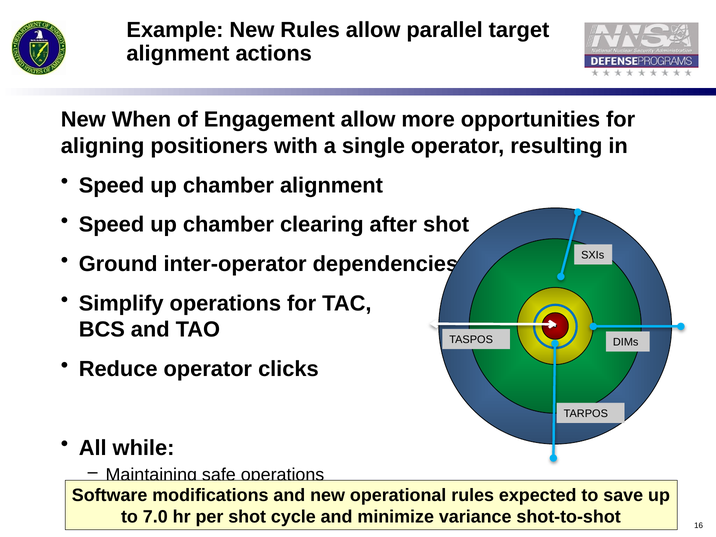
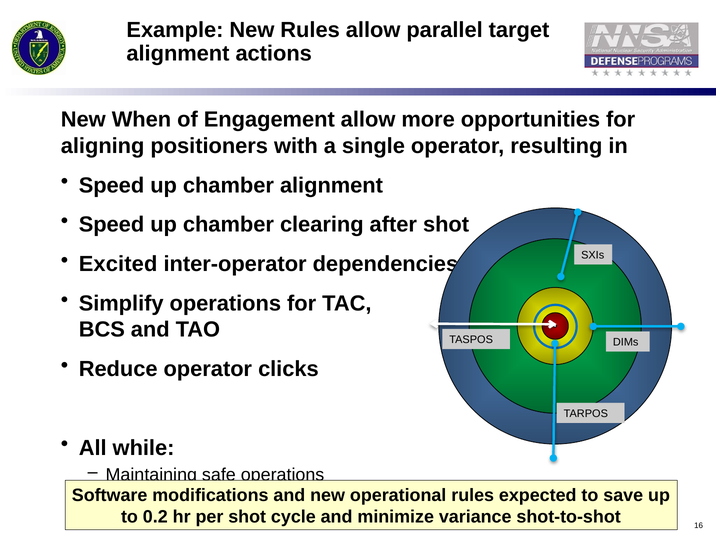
Ground: Ground -> Excited (118, 264)
7.0: 7.0 -> 0.2 (155, 517)
